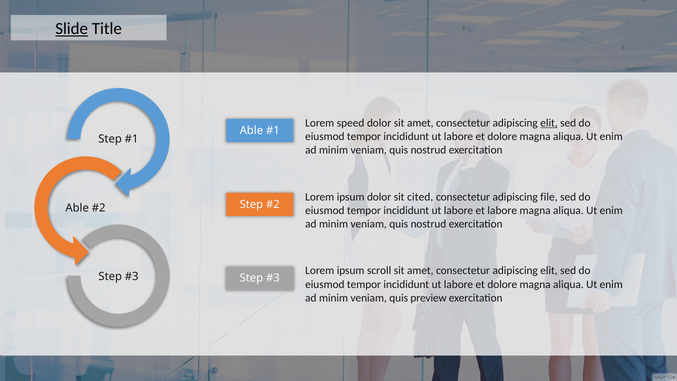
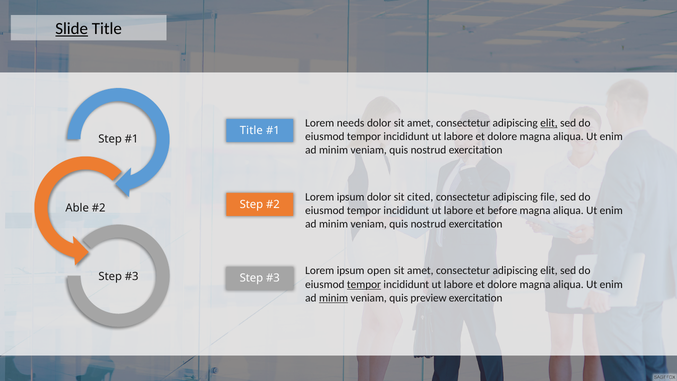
speed: speed -> needs (351, 123)
Able: Able -> Title (251, 130)
et labore: labore -> before (502, 210)
scroll: scroll -> open (379, 271)
tempor underline: none -> present (364, 284)
minim underline: none -> present (334, 298)
